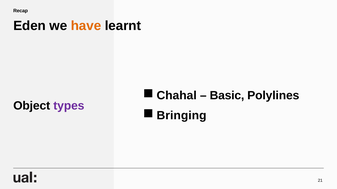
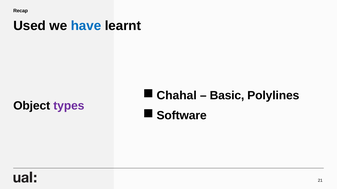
Eden: Eden -> Used (30, 26)
have colour: orange -> blue (86, 26)
Bringing: Bringing -> Software (182, 116)
